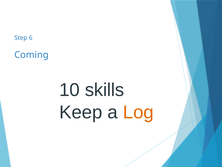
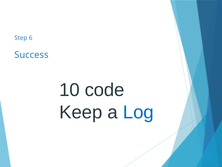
Coming: Coming -> Success (31, 55)
skills: skills -> code (105, 90)
Log colour: orange -> blue (138, 112)
